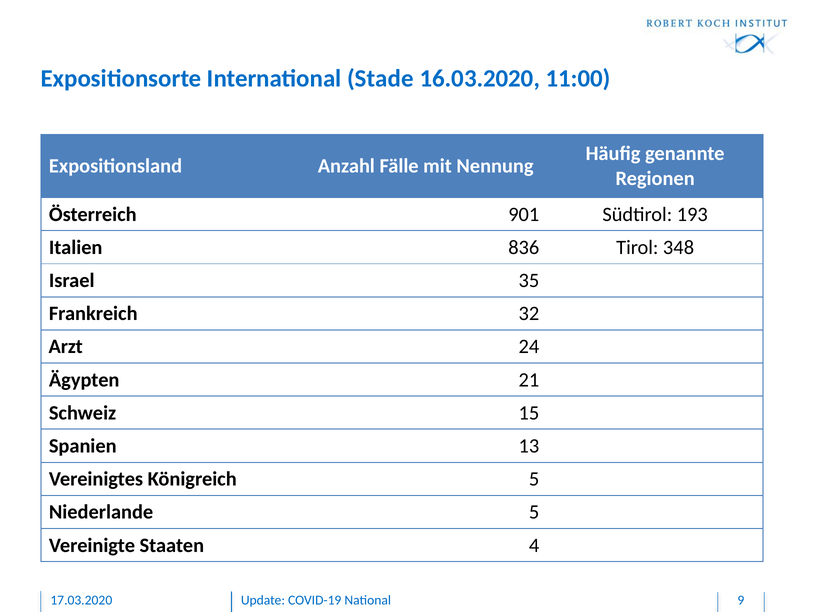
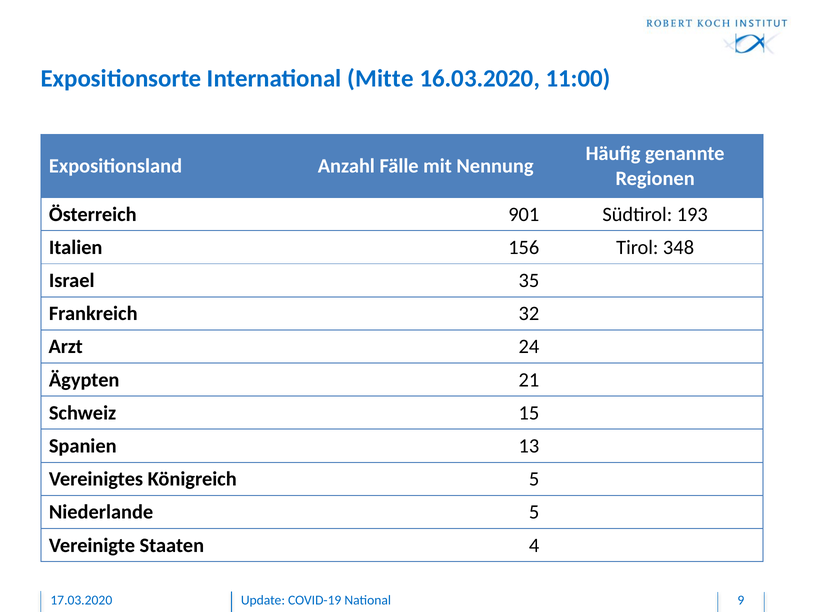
Stade: Stade -> Mitte (380, 79)
836: 836 -> 156 (524, 247)
